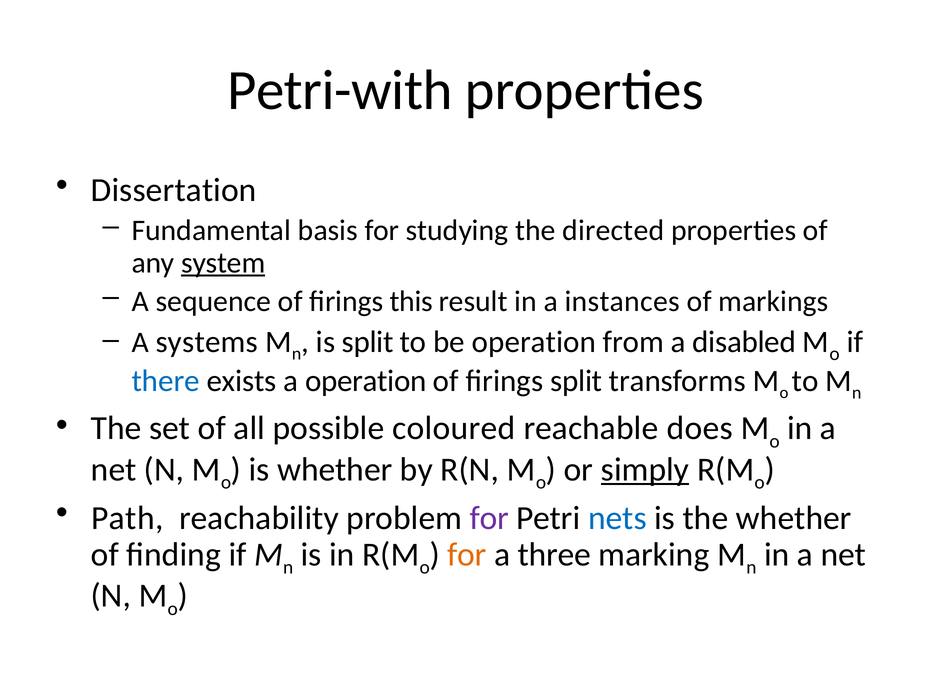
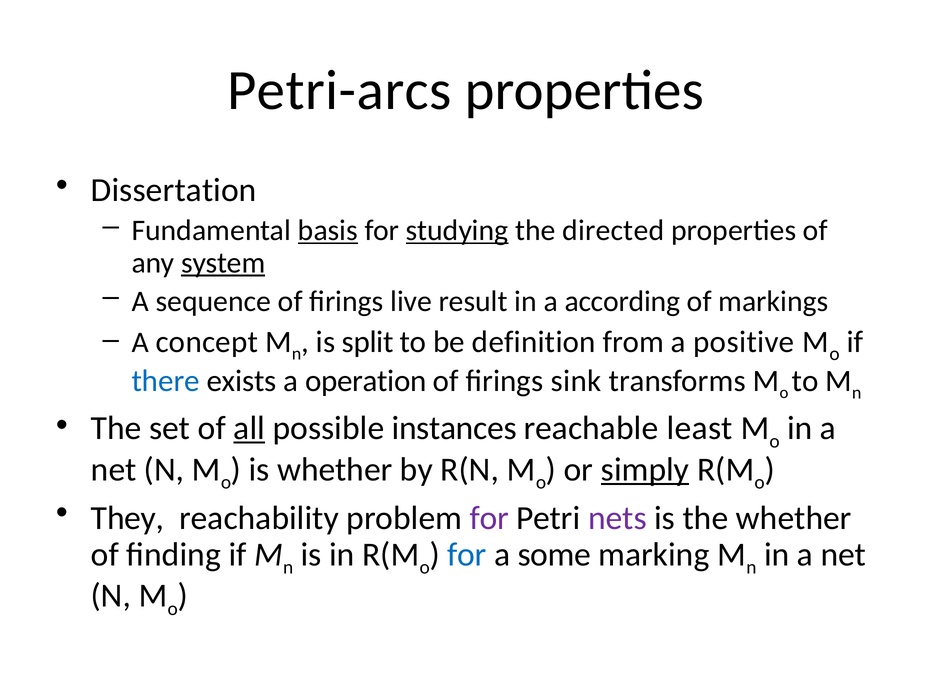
Petri-with: Petri-with -> Petri-arcs (339, 90)
basis underline: none -> present (328, 231)
studying underline: none -> present (457, 231)
this: this -> live (411, 301)
instances: instances -> according (622, 301)
systems: systems -> concept (207, 342)
be operation: operation -> definition (534, 342)
disabled: disabled -> positive (744, 342)
firings split: split -> sink (576, 381)
all underline: none -> present (249, 428)
coloured: coloured -> instances (454, 428)
does: does -> least (700, 428)
Path: Path -> They (128, 518)
nets colour: blue -> purple (617, 518)
for colour: orange -> blue (467, 555)
three: three -> some (554, 555)
